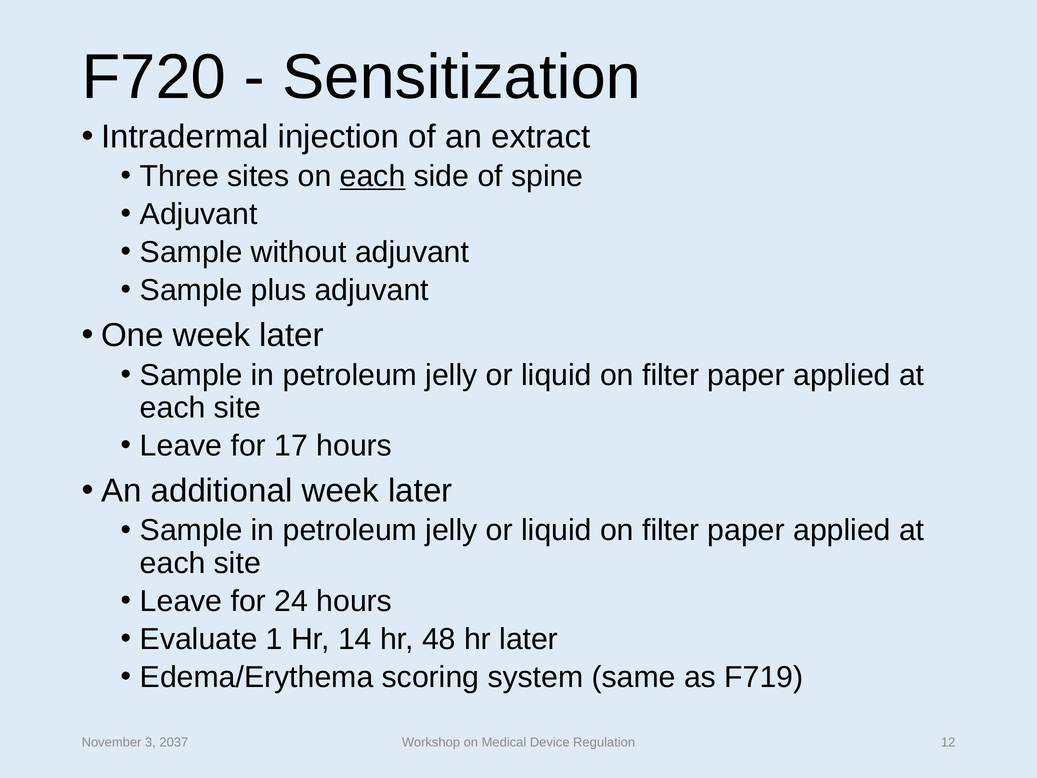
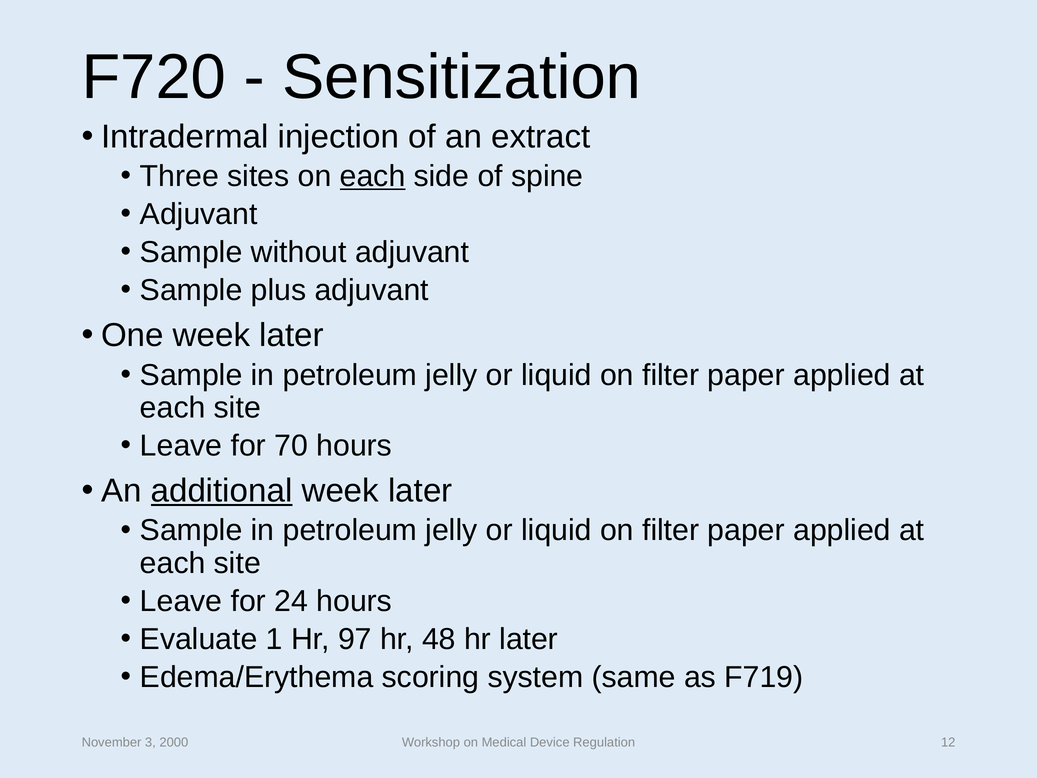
17: 17 -> 70 (291, 446)
additional underline: none -> present (222, 491)
14: 14 -> 97 (355, 639)
2037: 2037 -> 2000 (174, 742)
